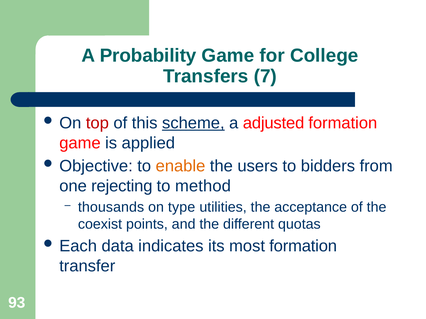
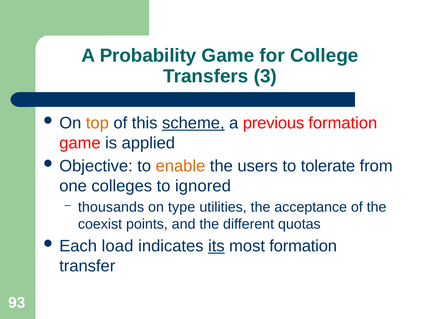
7: 7 -> 3 (265, 76)
top colour: red -> orange (97, 123)
adjusted: adjusted -> previous (274, 123)
bidders: bidders -> tolerate (328, 166)
rejecting: rejecting -> colleges (122, 186)
method: method -> ignored (203, 186)
data: data -> load (118, 246)
its underline: none -> present (216, 246)
